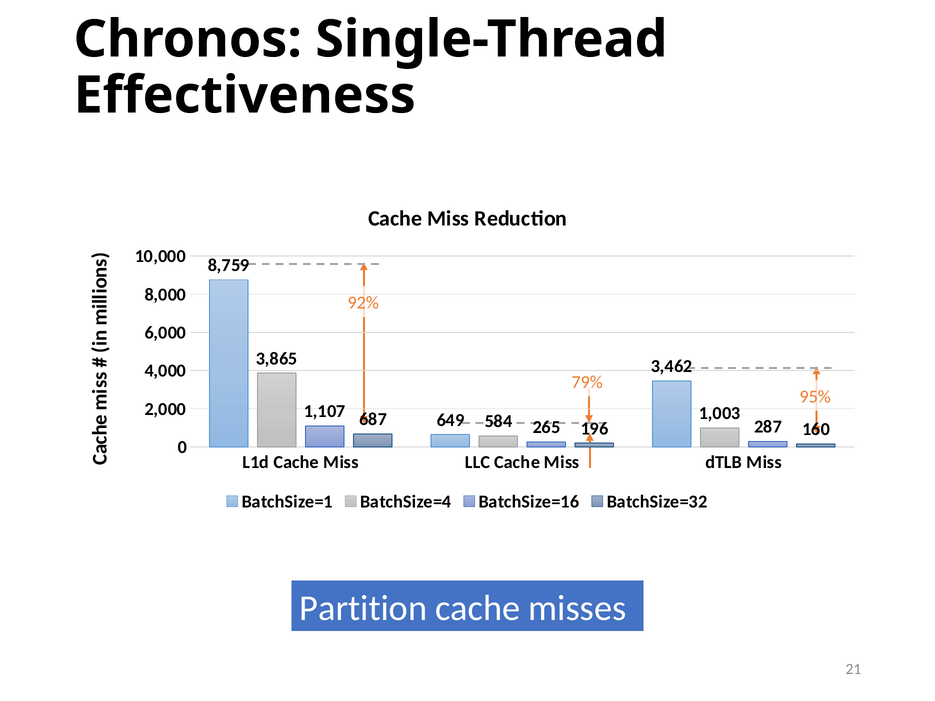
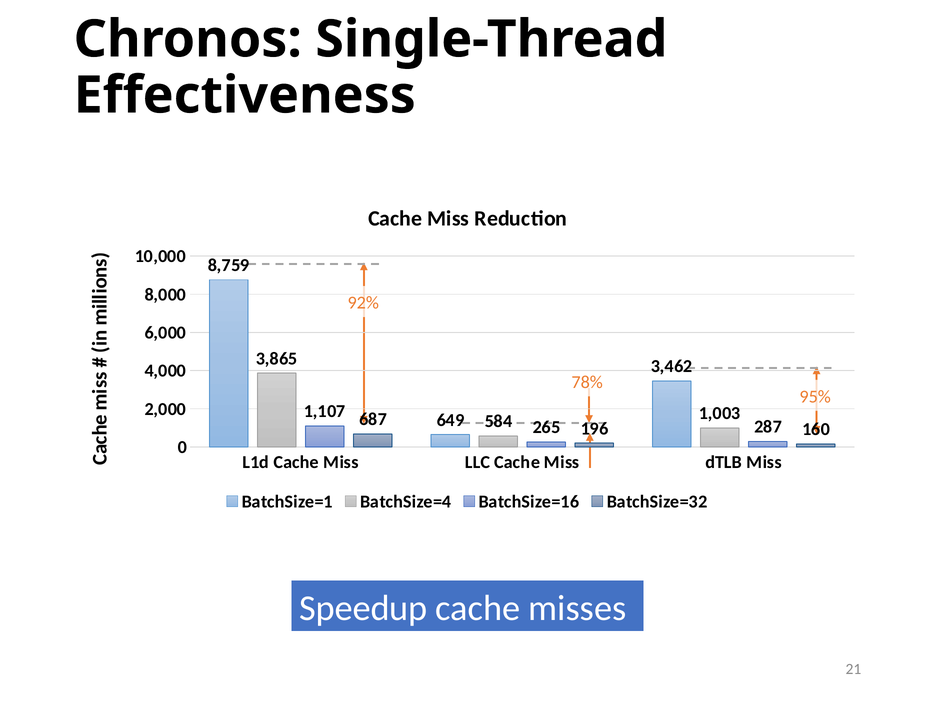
79%: 79% -> 78% (587, 382)
Partition: Partition -> Speedup (363, 609)
